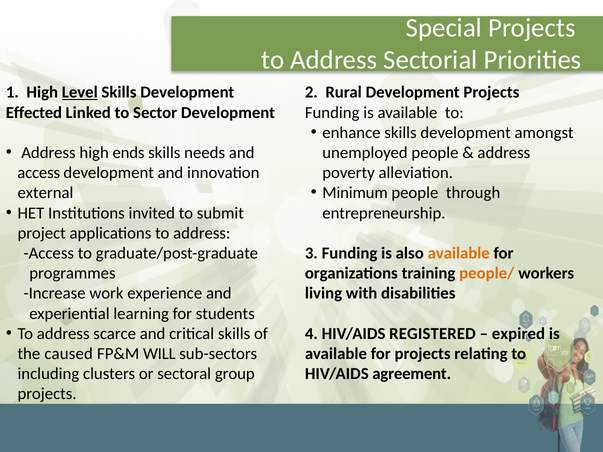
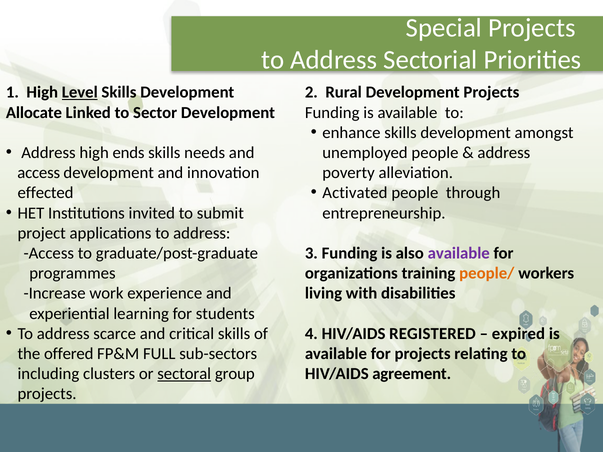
Effected: Effected -> Allocate (34, 113)
Minimum: Minimum -> Activated (355, 193)
external: external -> effected (46, 193)
available colour: orange -> purple (459, 253)
caused: caused -> offered (69, 354)
WILL: WILL -> FULL (159, 354)
sectoral underline: none -> present (184, 374)
